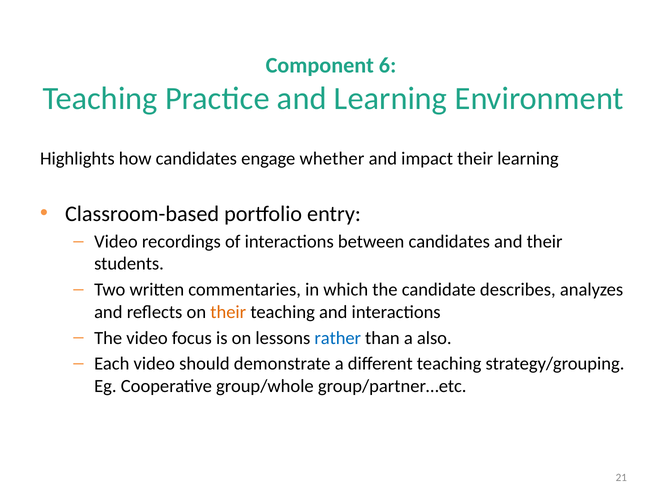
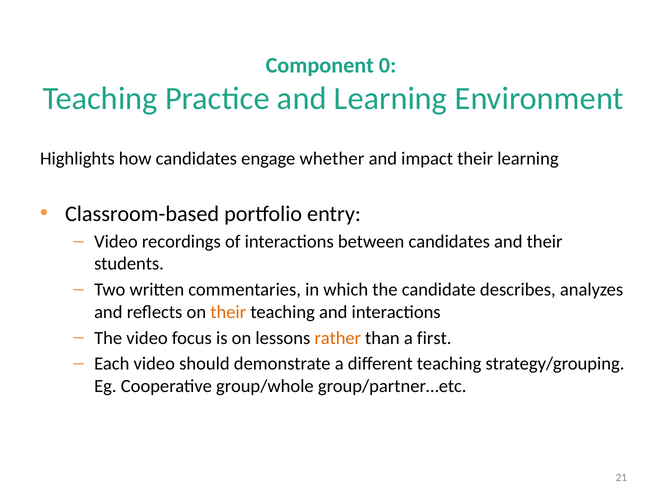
6: 6 -> 0 (388, 65)
rather colour: blue -> orange (338, 338)
also: also -> first (434, 338)
